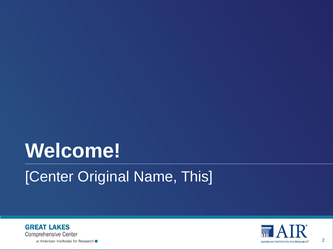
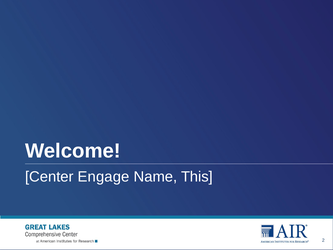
Original: Original -> Engage (104, 176)
